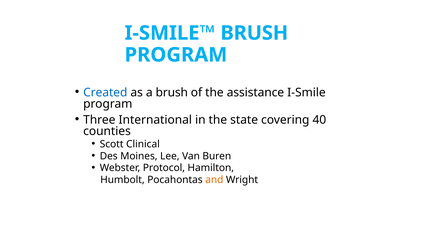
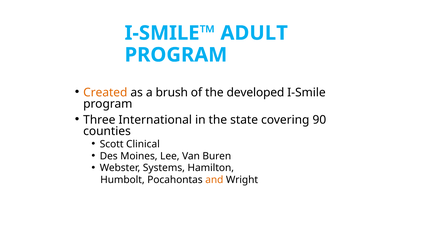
I-SMILE™ BRUSH: BRUSH -> ADULT (254, 33)
Created colour: blue -> orange (105, 92)
assistance: assistance -> developed (255, 92)
40: 40 -> 90 (319, 120)
Protocol: Protocol -> Systems (164, 168)
